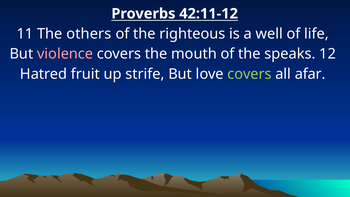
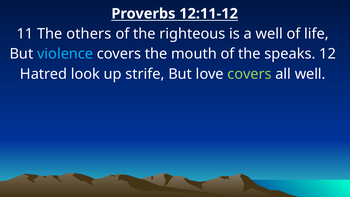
42:11-12: 42:11-12 -> 12:11-12 (209, 14)
violence colour: pink -> light blue (65, 54)
fruit: fruit -> look (85, 74)
all afar: afar -> well (310, 74)
